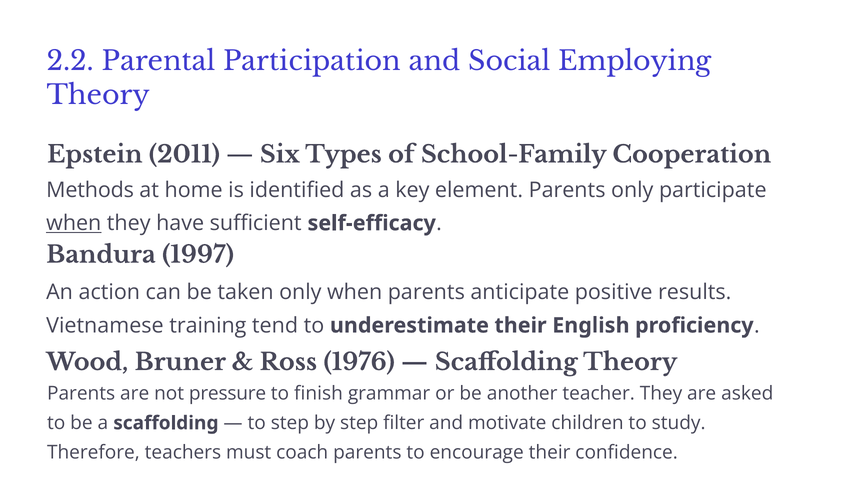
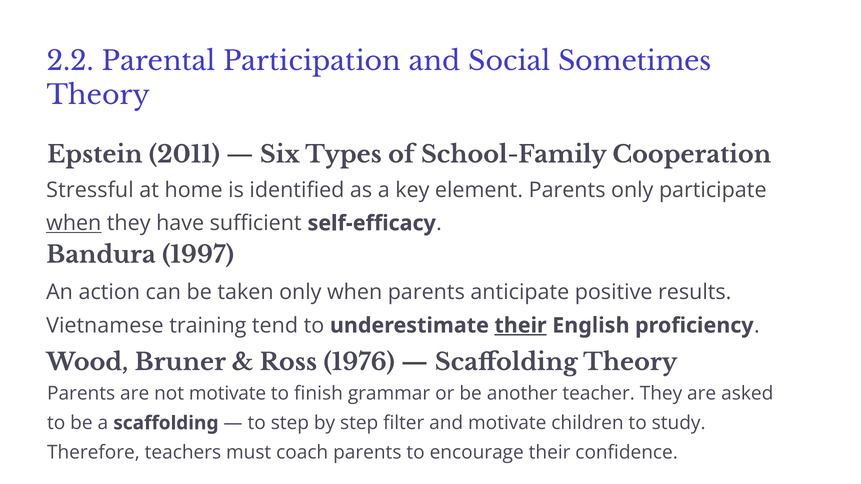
Employing: Employing -> Sometimes (635, 62)
Methods: Methods -> Stressful (90, 190)
their underline: none -> present (521, 326)
not pressure: pressure -> motivate (228, 394)
